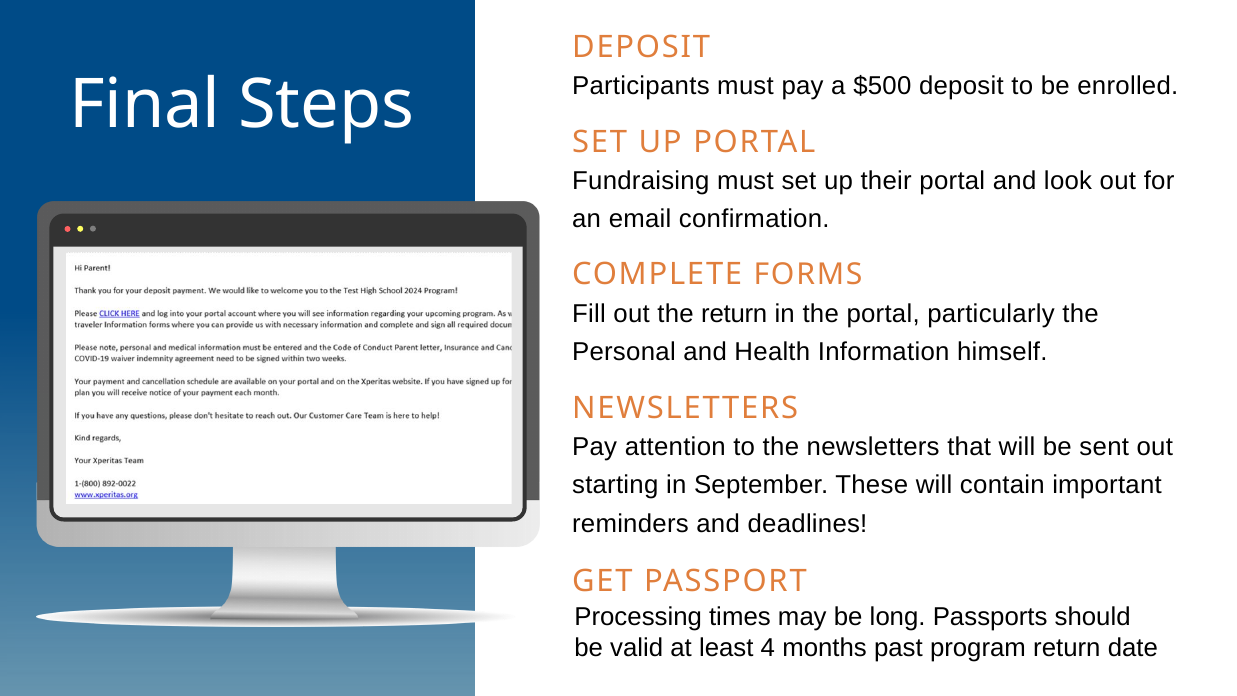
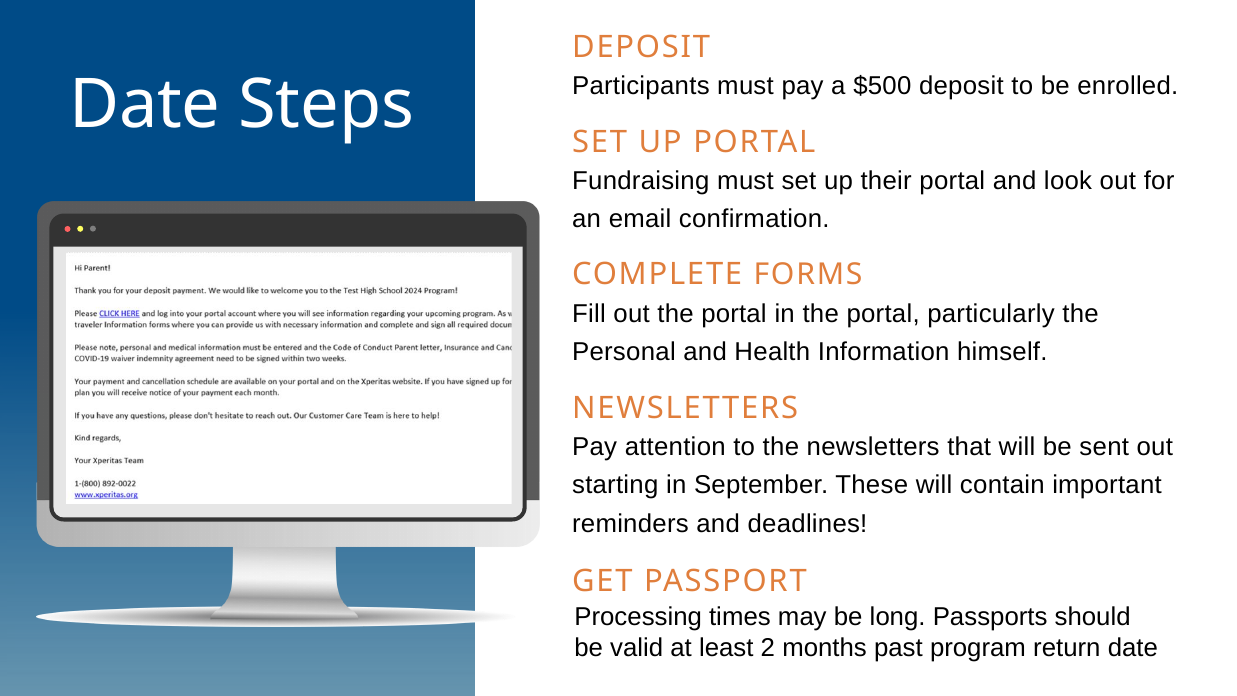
Final: Final -> Date (145, 105)
out the return: return -> portal (734, 313)
4: 4 -> 2 (768, 647)
